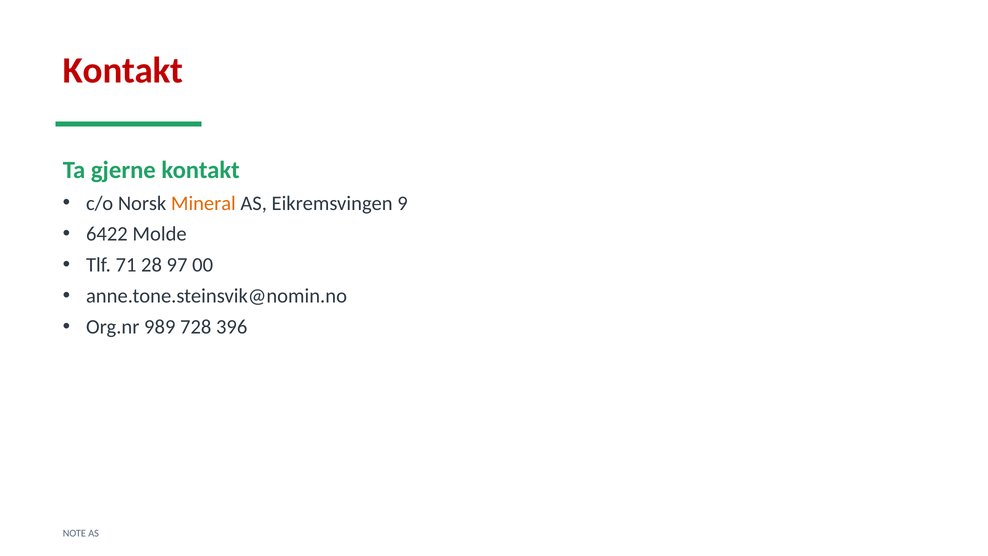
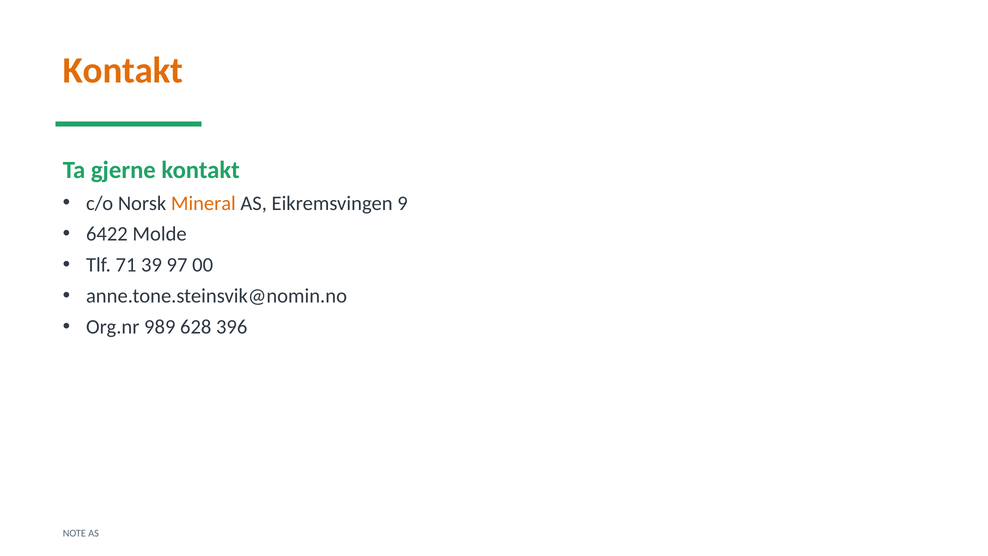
Kontakt colour: red -> orange (123, 71)
28: 28 -> 39 (152, 265)
728: 728 -> 628 (196, 327)
